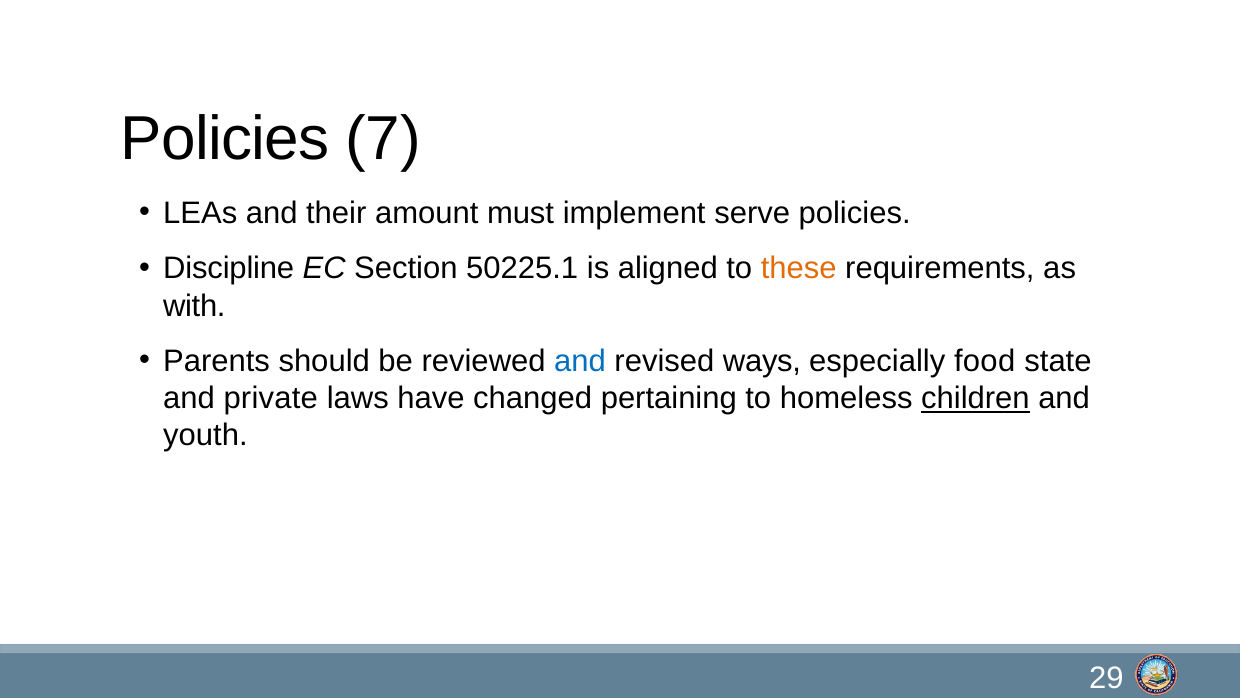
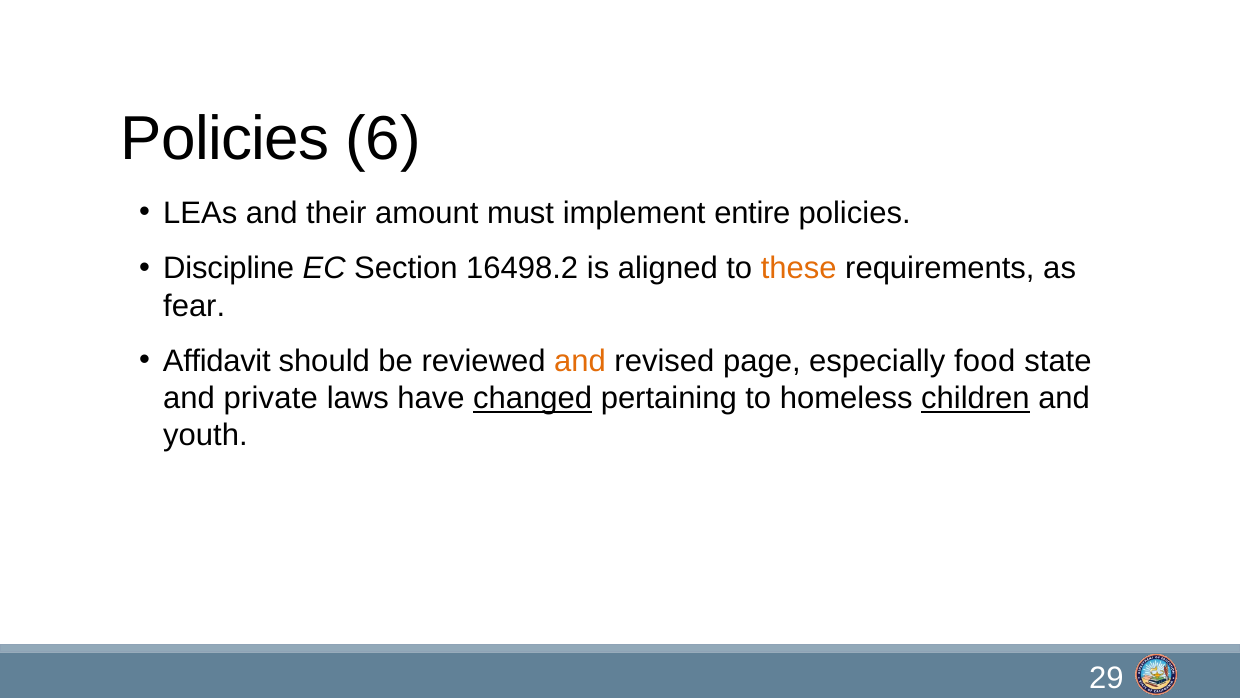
7: 7 -> 6 (383, 139)
serve: serve -> entire (752, 213)
50225.1: 50225.1 -> 16498.2 (522, 268)
with: with -> fear (194, 306)
Parents: Parents -> Affidavit (217, 361)
and colour: blue -> orange (580, 361)
ways: ways -> page (762, 361)
changed underline: none -> present (533, 398)
